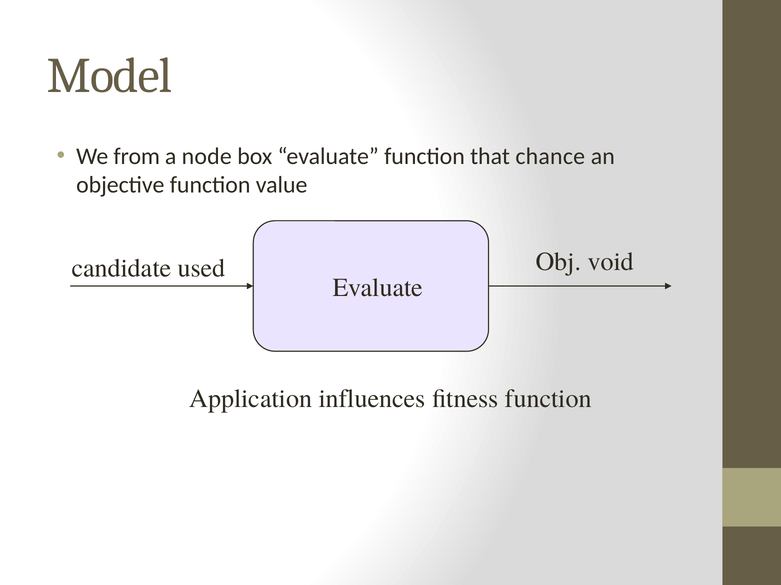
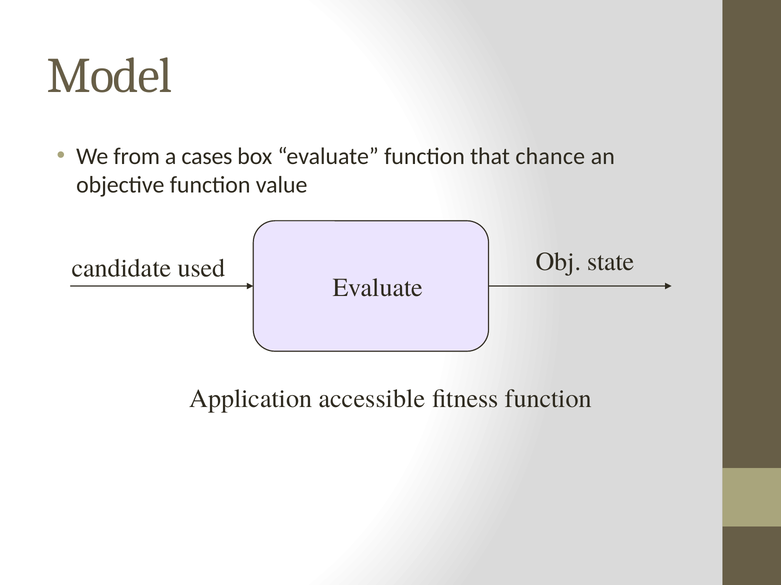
node: node -> cases (207, 157)
void: void -> state (611, 262)
influences: influences -> accessible (372, 399)
